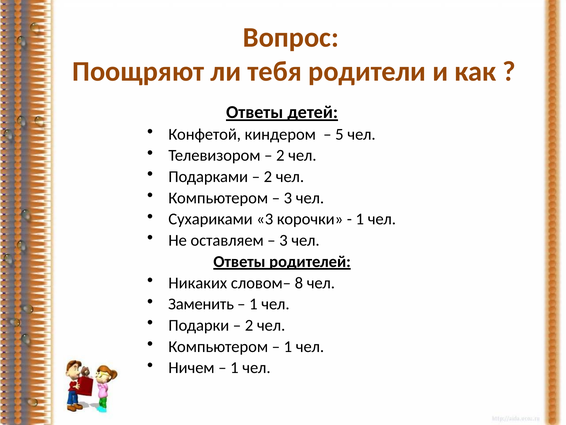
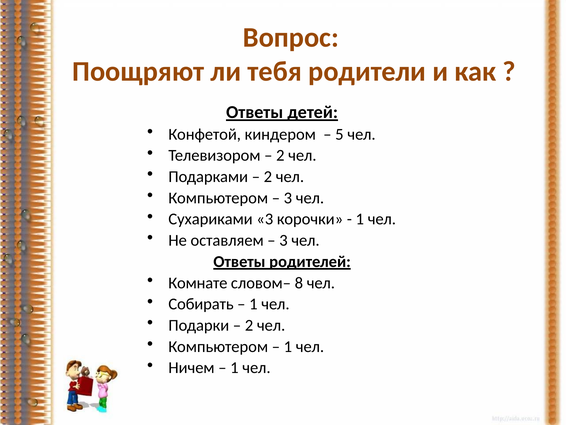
Никаких: Никаких -> Комнате (198, 283)
Заменить: Заменить -> Собирать (201, 304)
